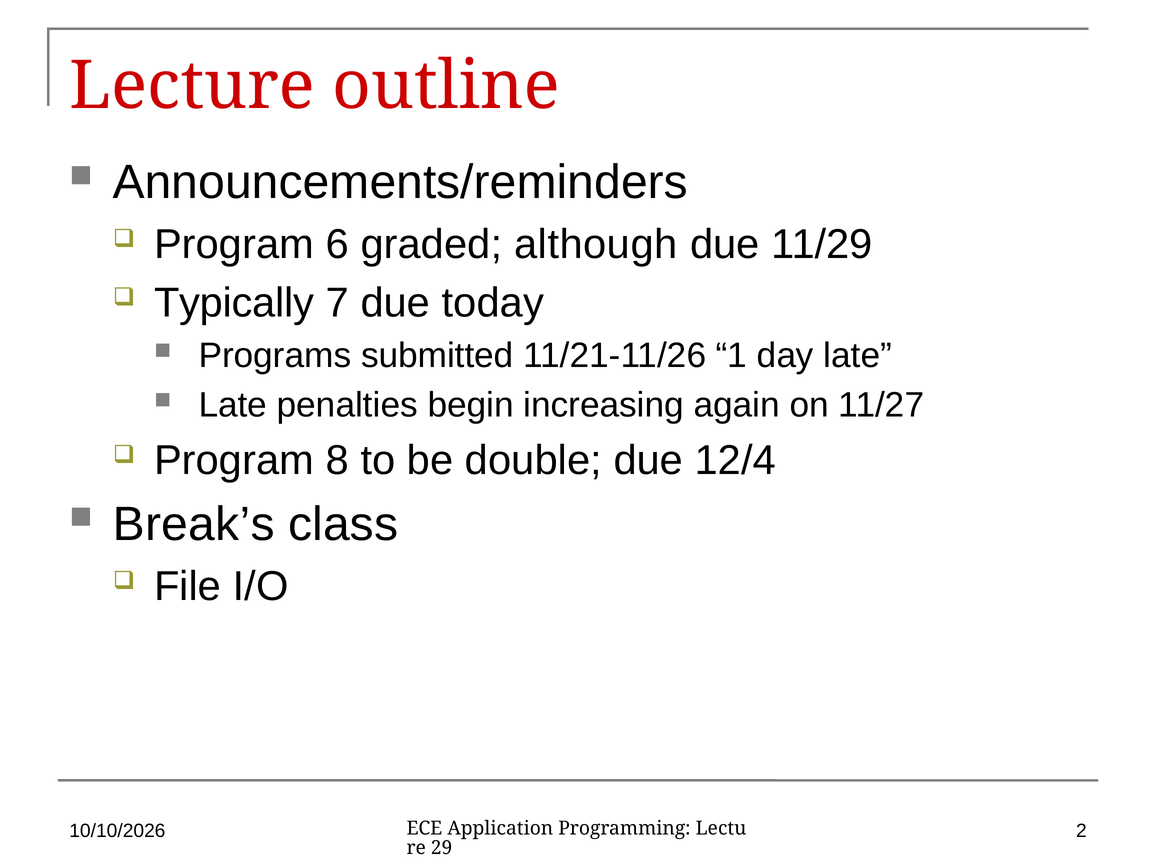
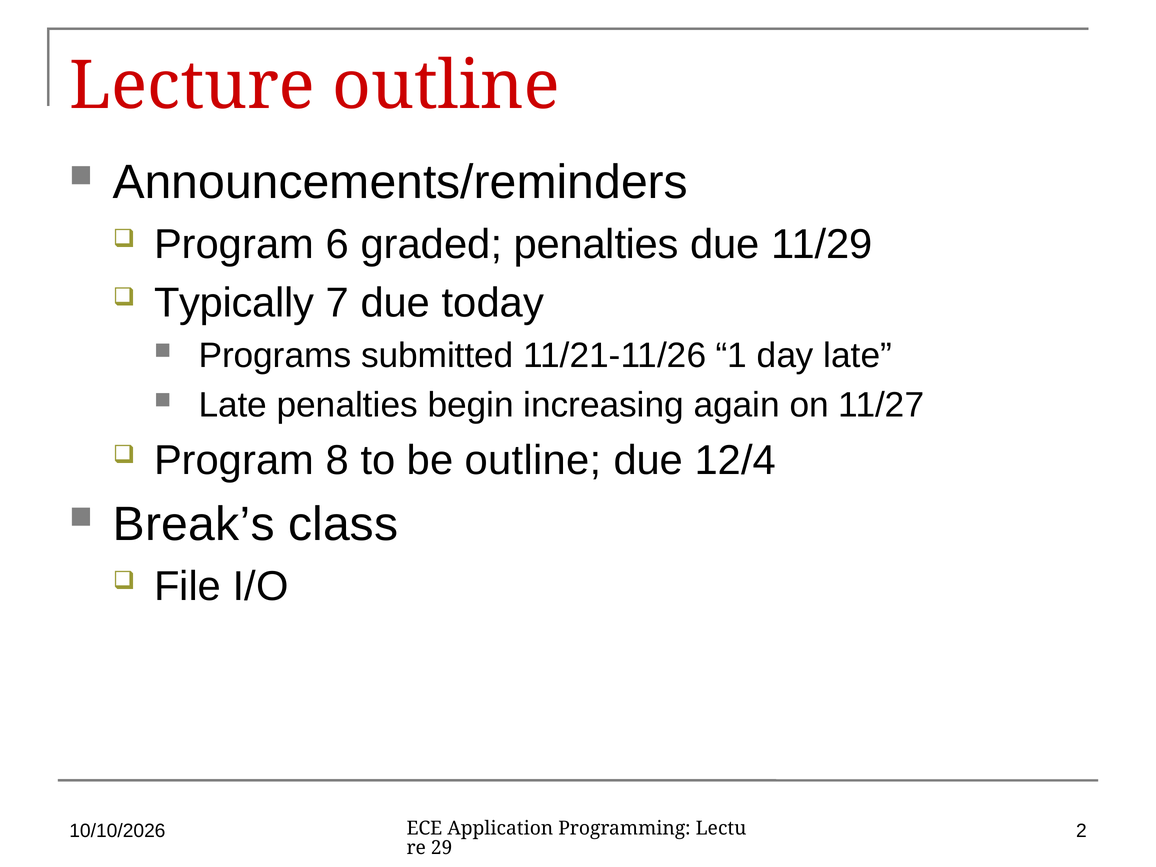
graded although: although -> penalties (596, 244)
be double: double -> outline (533, 460)
